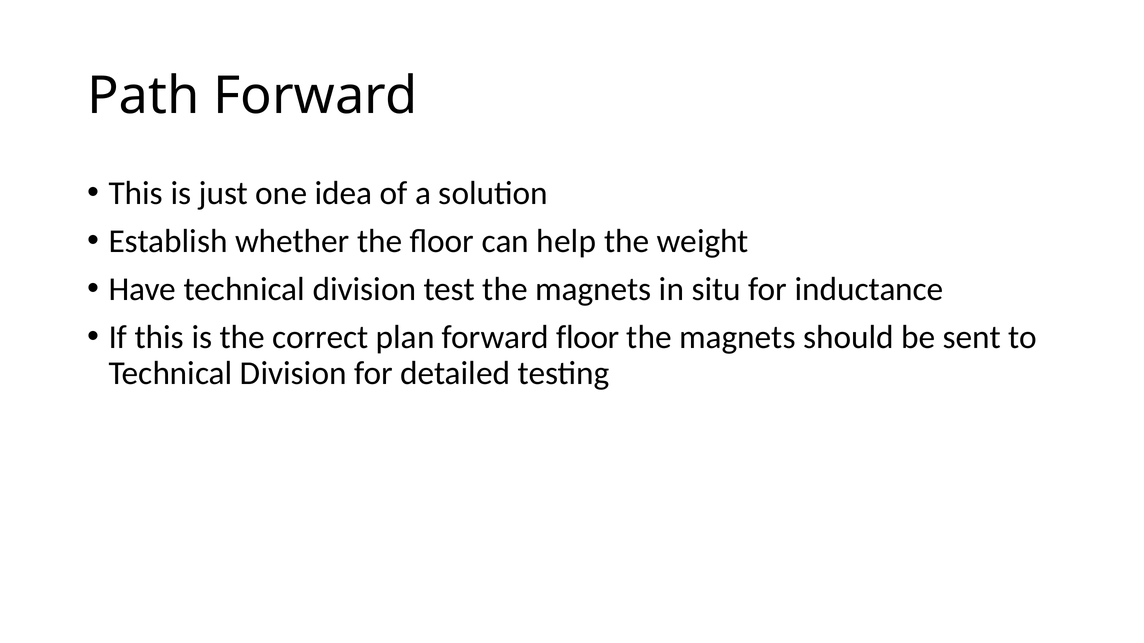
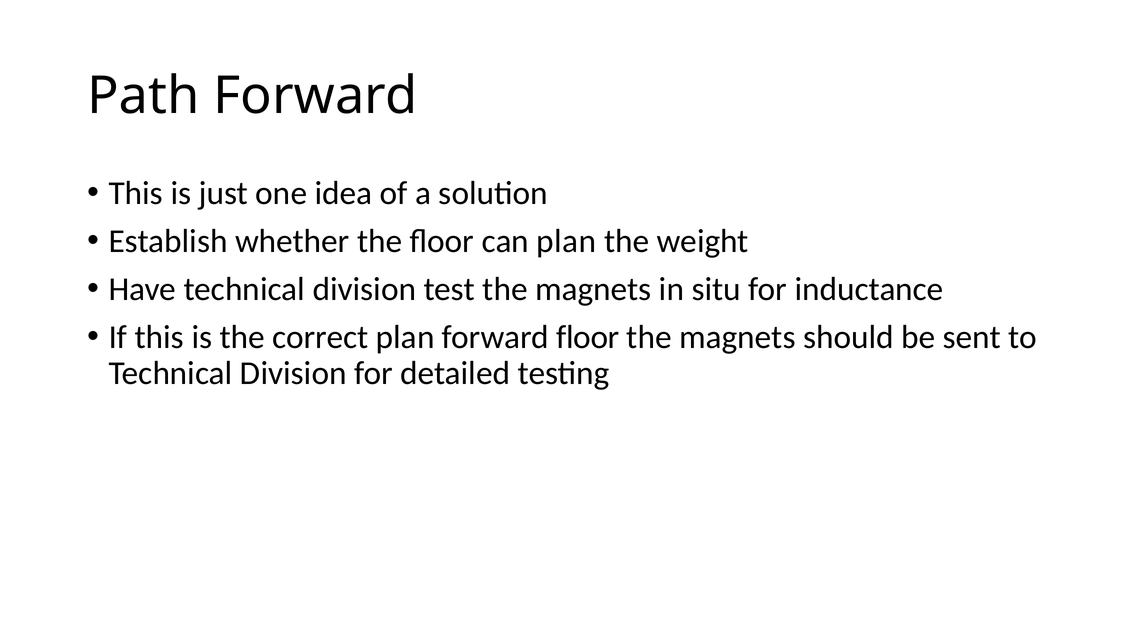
can help: help -> plan (566, 241)
